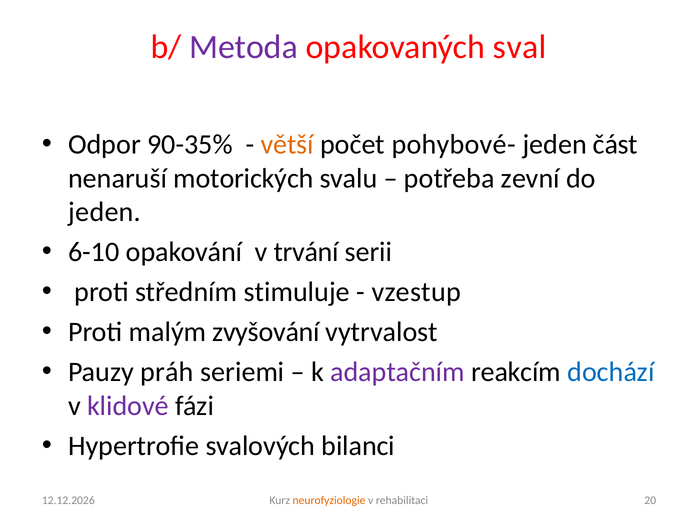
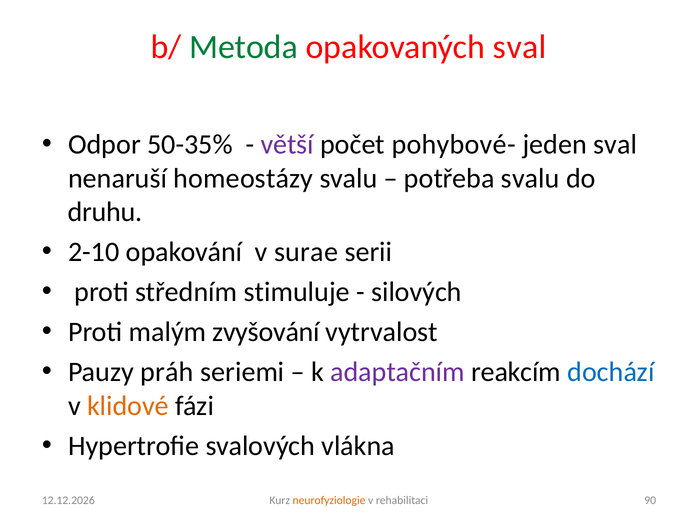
Metoda colour: purple -> green (244, 47)
90-35%: 90-35% -> 50-35% (190, 144)
větší colour: orange -> purple (287, 144)
jeden část: část -> sval (615, 144)
motorických: motorických -> homeostázy (243, 178)
potřeba zevní: zevní -> svalu (530, 178)
jeden: jeden -> druhu (105, 212)
6-10: 6-10 -> 2-10 (94, 252)
trvání: trvání -> surae (306, 252)
vzestup: vzestup -> silových (416, 292)
klidové colour: purple -> orange (128, 406)
bilanci: bilanci -> vlákna (358, 445)
20: 20 -> 90 (650, 500)
